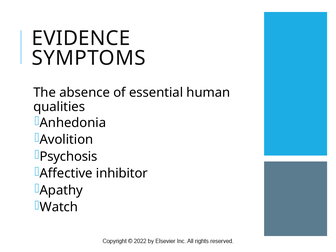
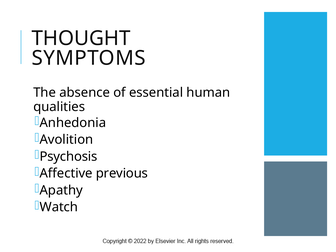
EVIDENCE: EVIDENCE -> THOUGHT (81, 38)
inhibitor: inhibitor -> previous (122, 173)
